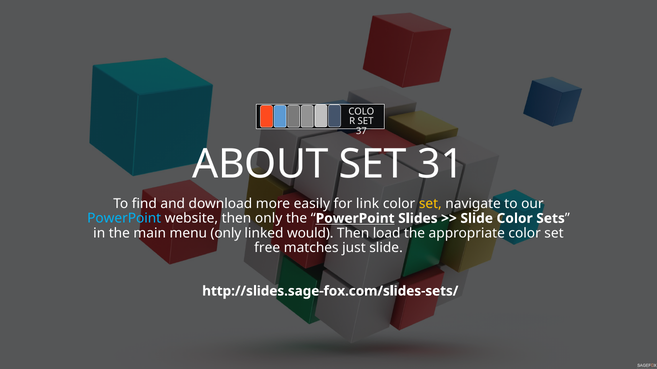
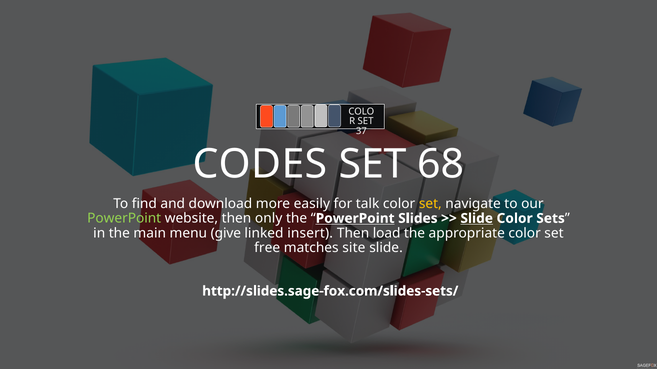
ABOUT: ABOUT -> CODES (260, 164)
31: 31 -> 68 (441, 164)
link: link -> talk (368, 204)
PowerPoint colour: light blue -> light green (124, 219)
Slide underline: none -> present (477, 219)
menu only: only -> give (226, 233)
would: would -> insert (310, 233)
just: just -> site (354, 248)
